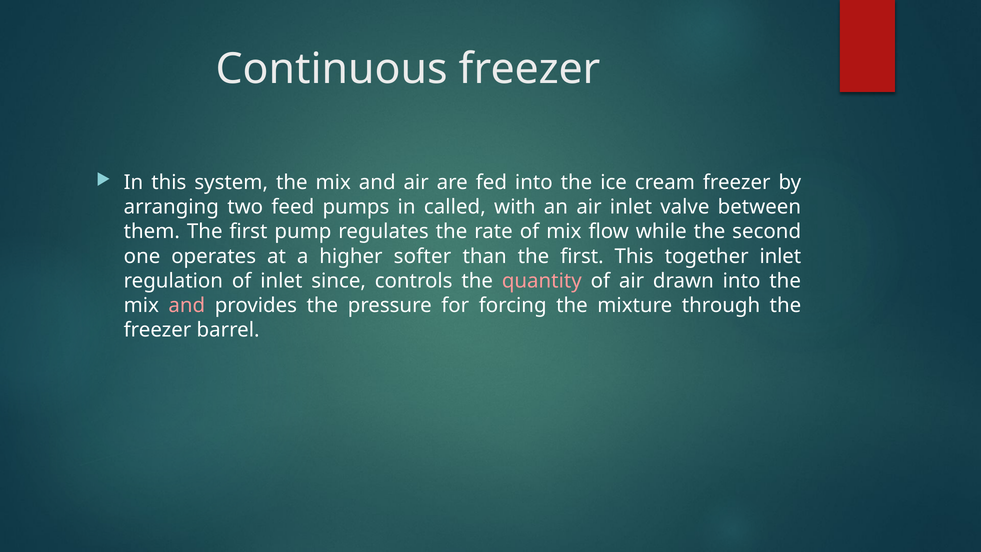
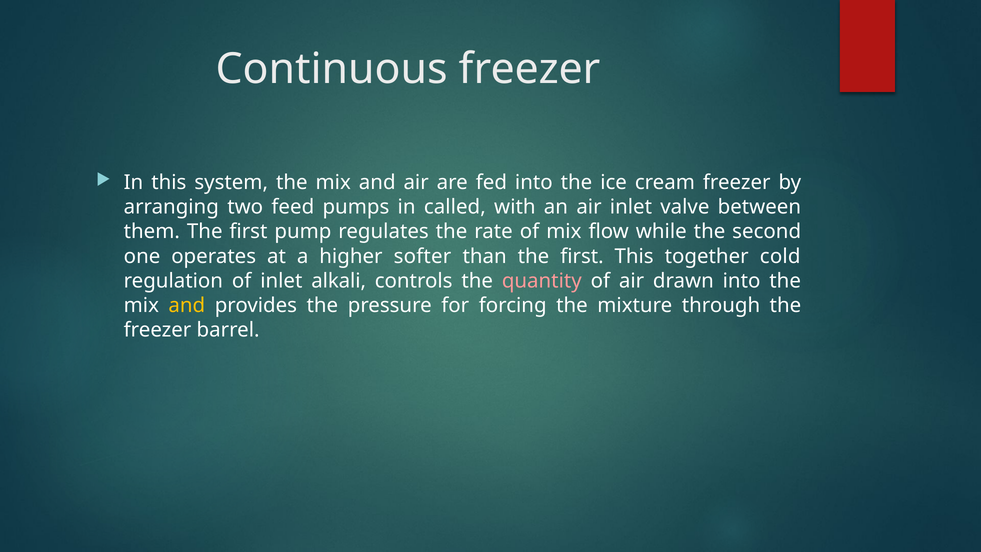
together inlet: inlet -> cold (780, 256)
since: since -> alkali (339, 281)
and colour: pink -> yellow (187, 305)
